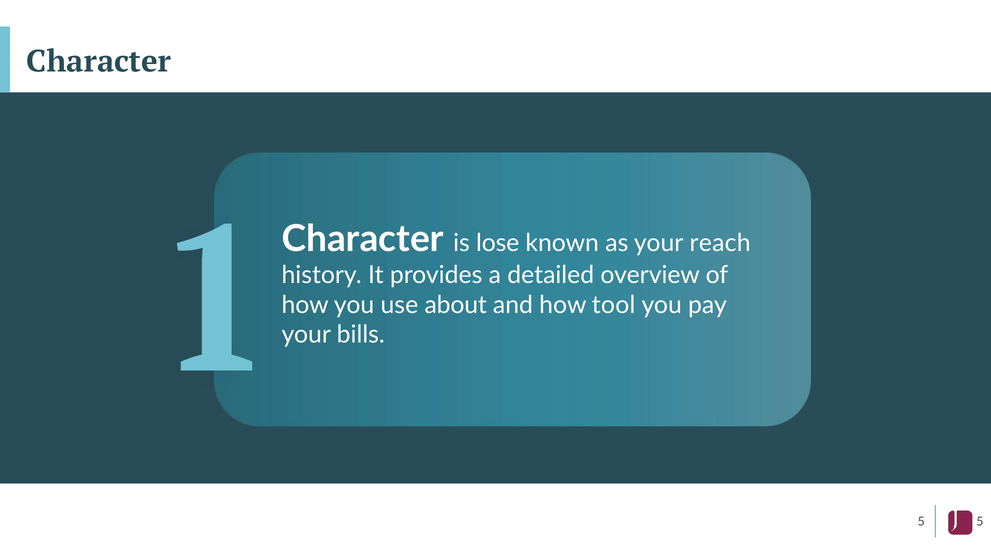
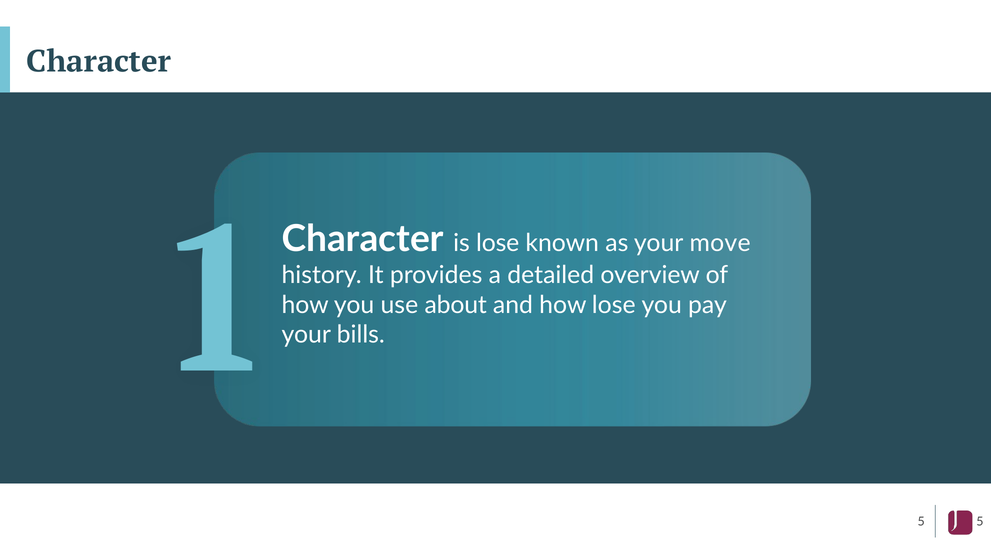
reach: reach -> move (720, 243)
how tool: tool -> lose (614, 305)
